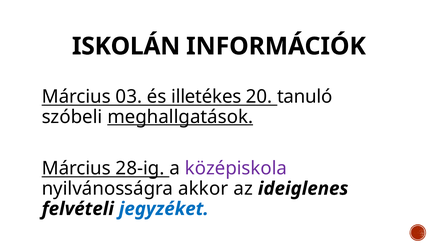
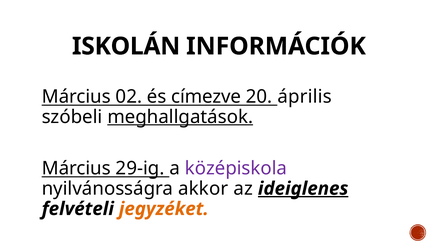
03: 03 -> 02 (129, 96)
illetékes: illetékes -> címezve (206, 96)
tanuló: tanuló -> április (305, 96)
28-ig: 28-ig -> 29-ig (140, 168)
ideiglenes underline: none -> present (303, 188)
jegyzéket colour: blue -> orange (164, 208)
